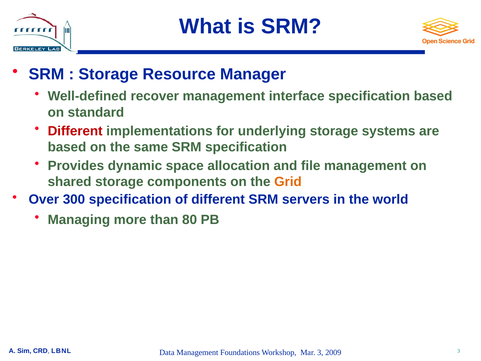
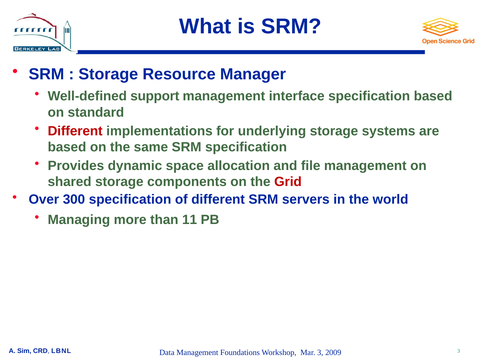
recover: recover -> support (155, 96)
Grid colour: orange -> red (288, 182)
80: 80 -> 11 (190, 219)
